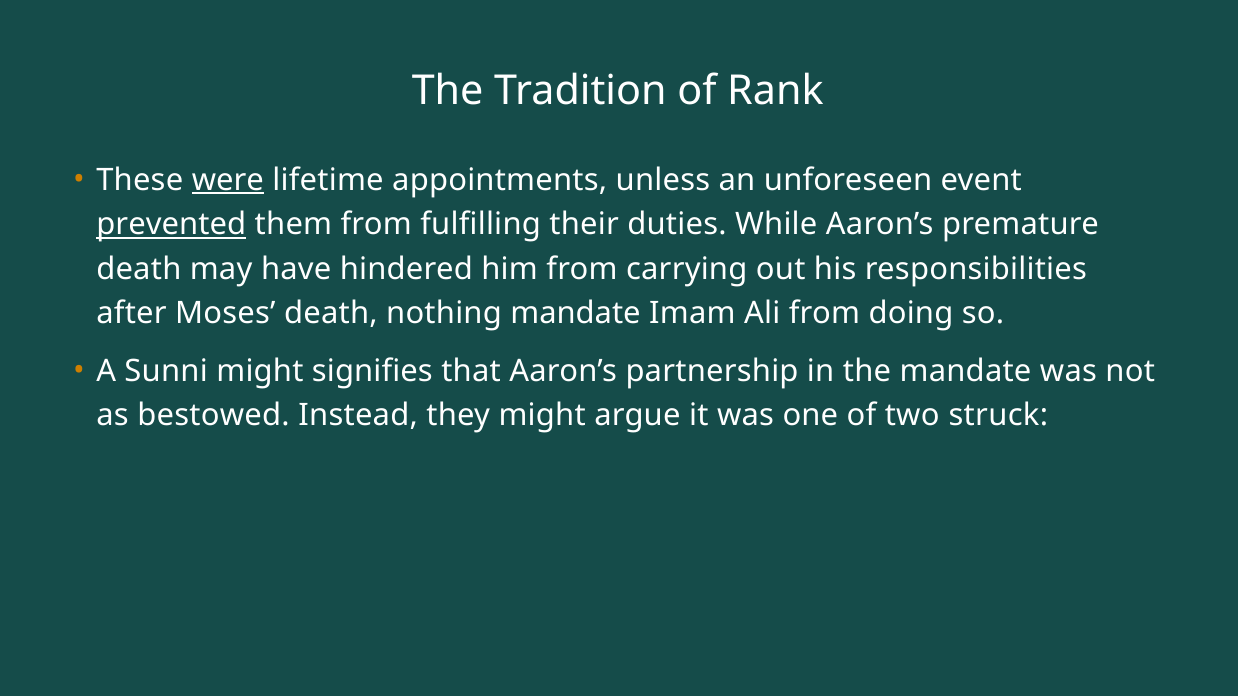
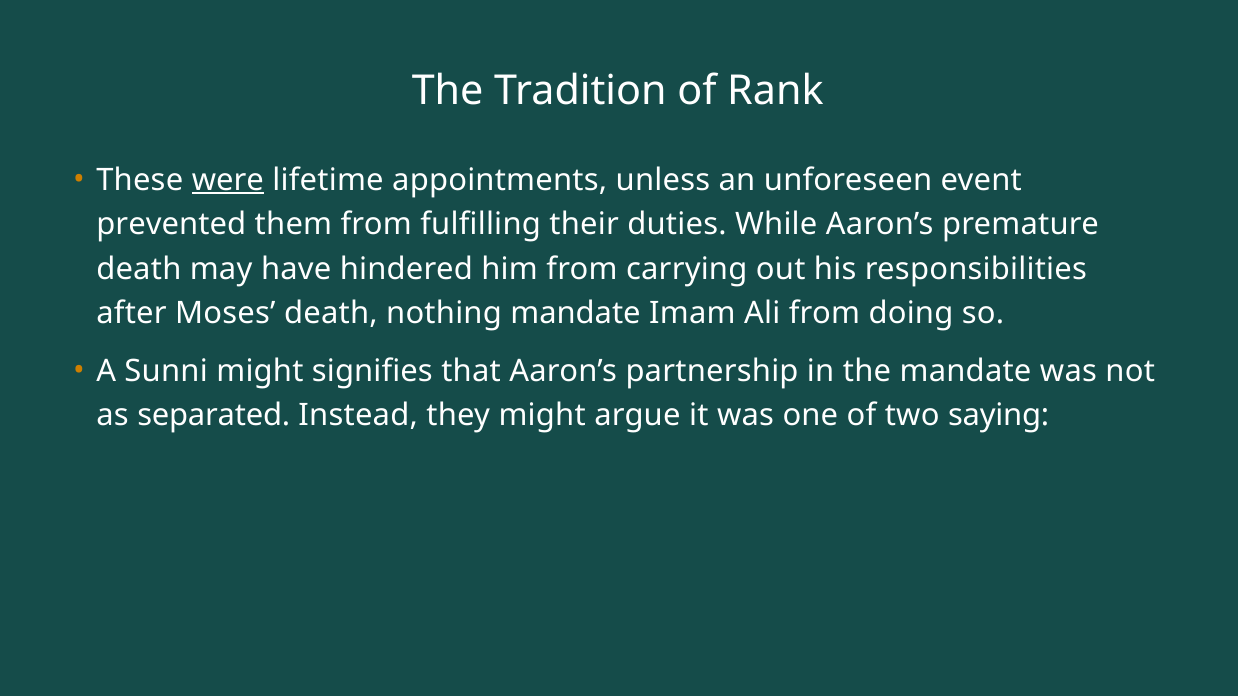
prevented underline: present -> none (171, 225)
bestowed: bestowed -> separated (214, 416)
struck: struck -> saying (999, 416)
